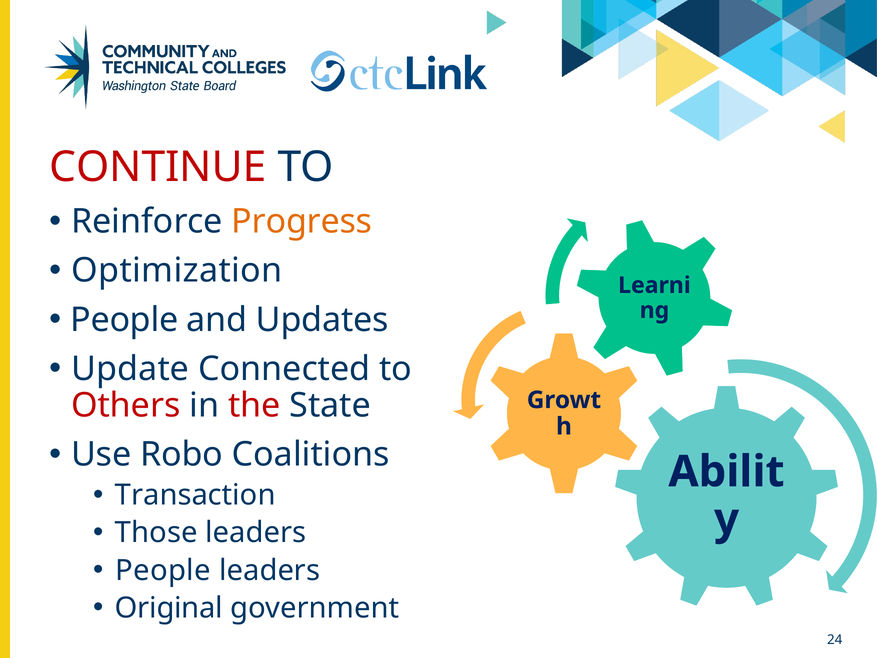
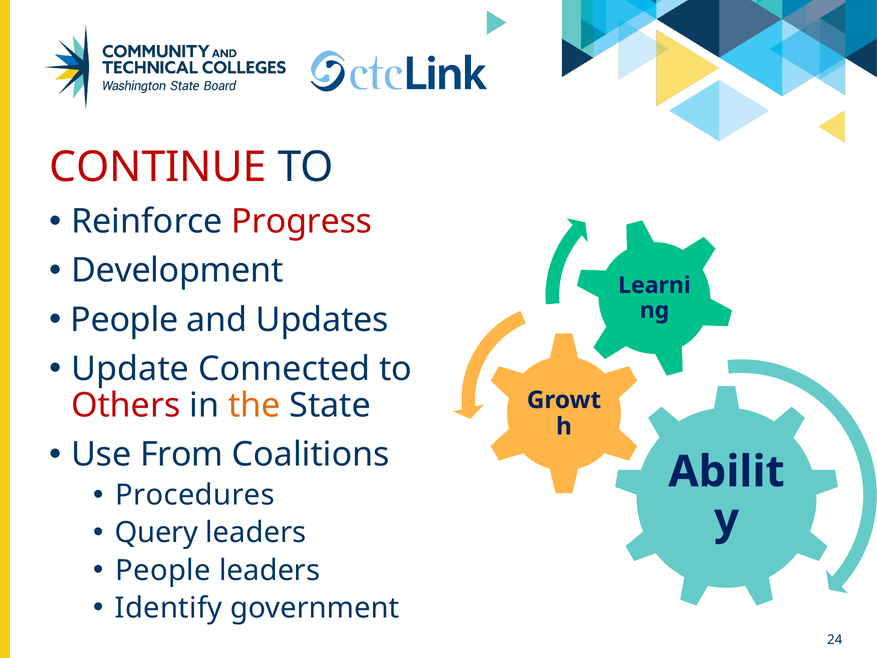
Progress colour: orange -> red (302, 222)
Optimization: Optimization -> Development (177, 271)
the colour: red -> orange (254, 406)
Robo: Robo -> From (182, 455)
Transaction: Transaction -> Procedures (195, 495)
Those: Those -> Query (156, 533)
Original: Original -> Identify (169, 608)
